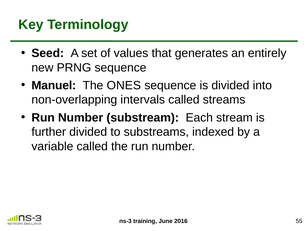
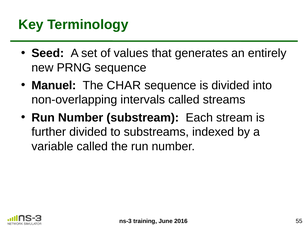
ONES: ONES -> CHAR (124, 85)
